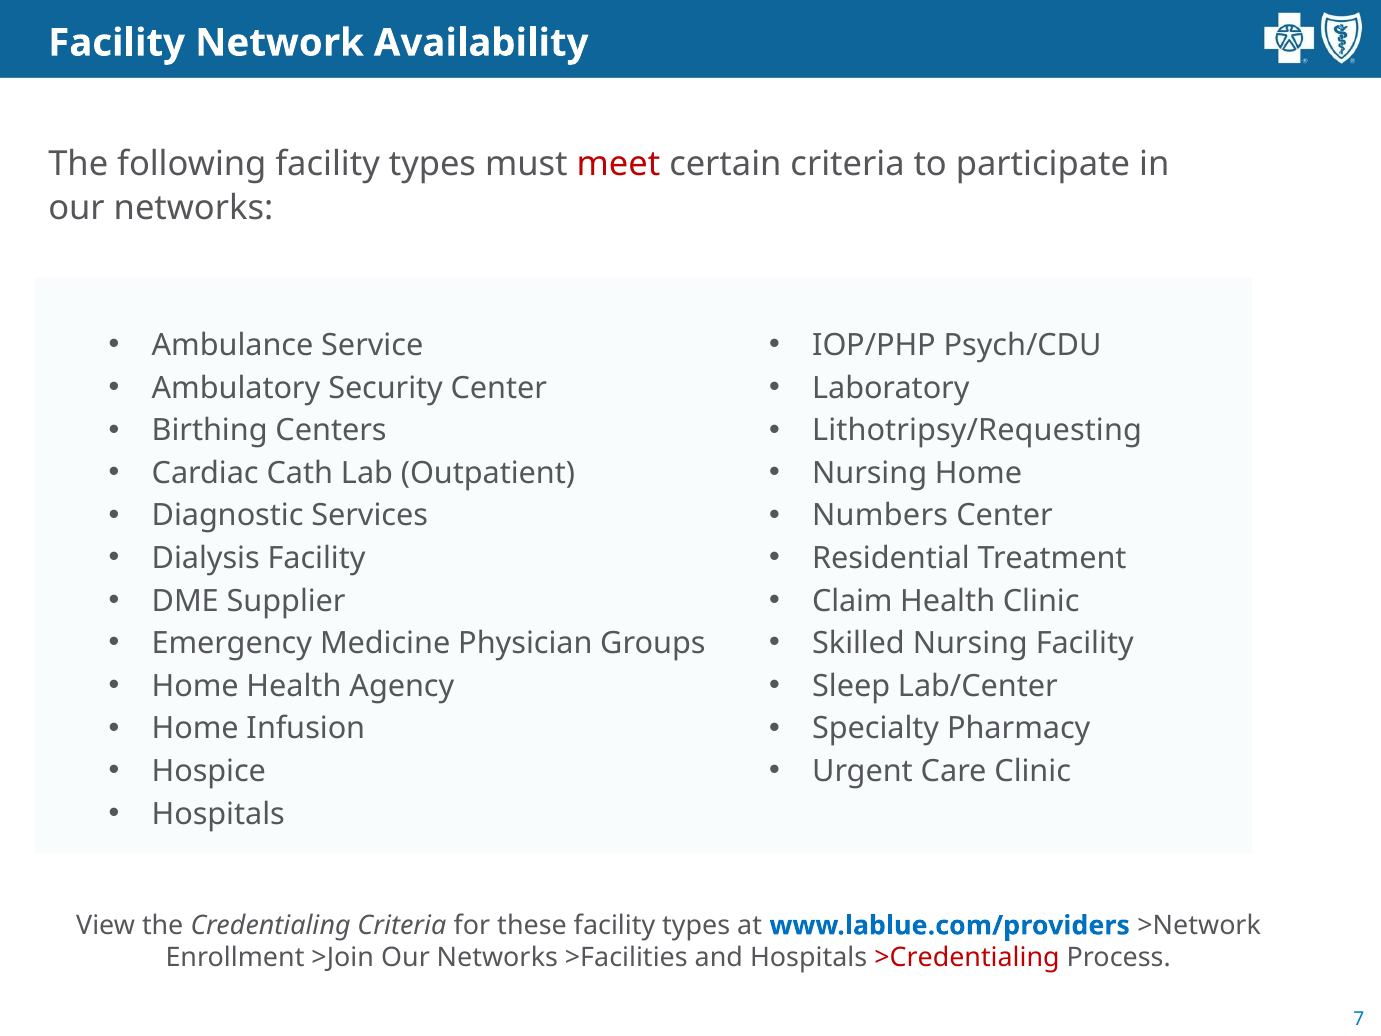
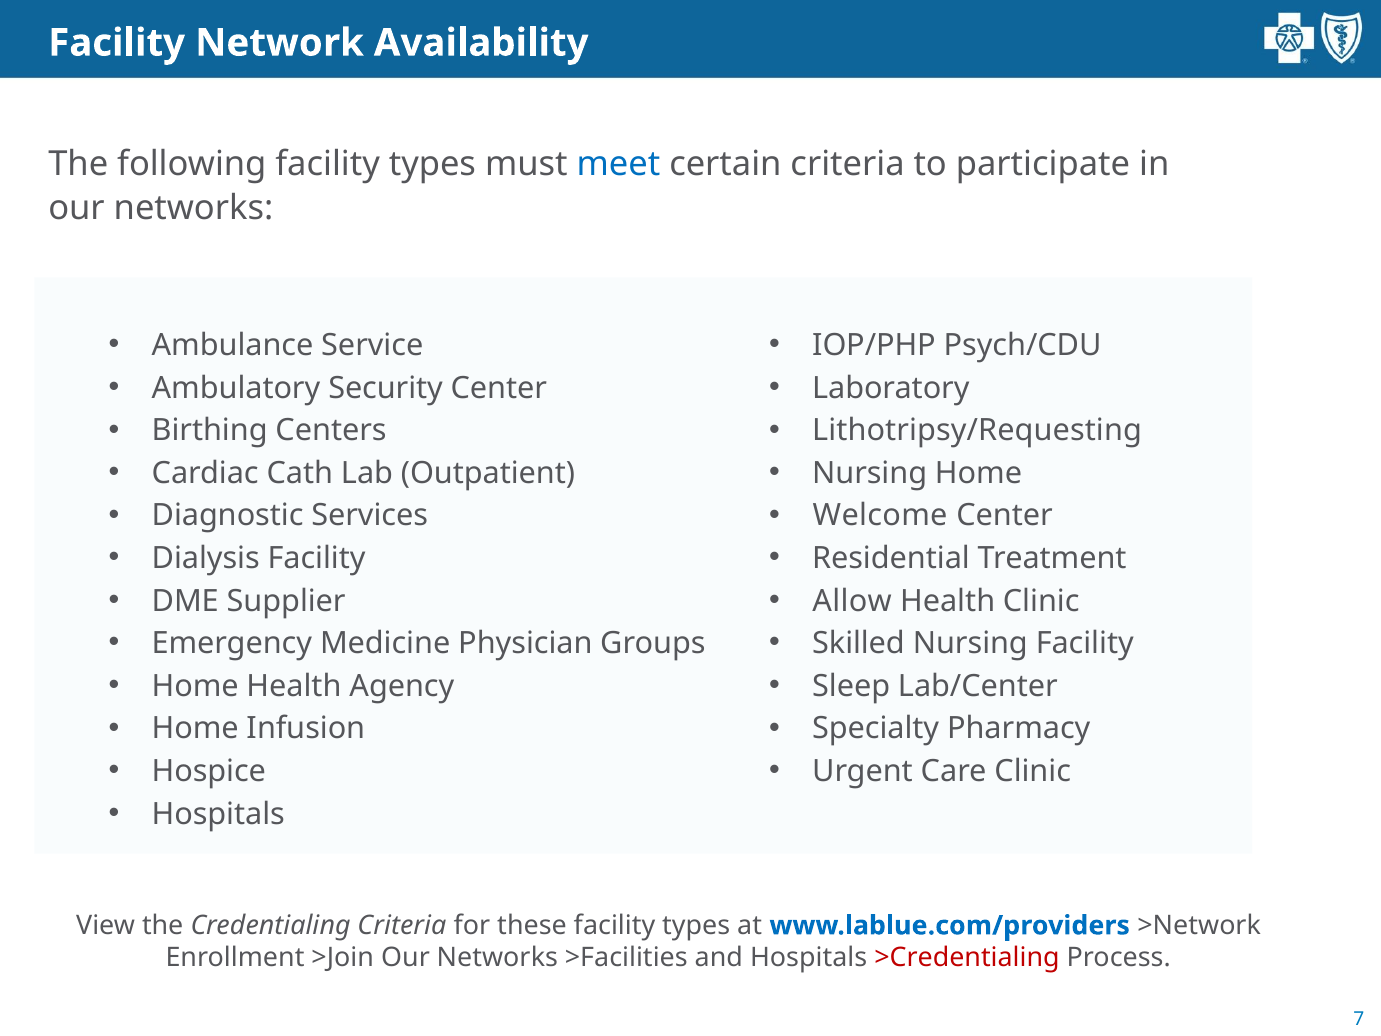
meet colour: red -> blue (618, 164)
Numbers: Numbers -> Welcome (880, 516)
Claim: Claim -> Allow (852, 601)
